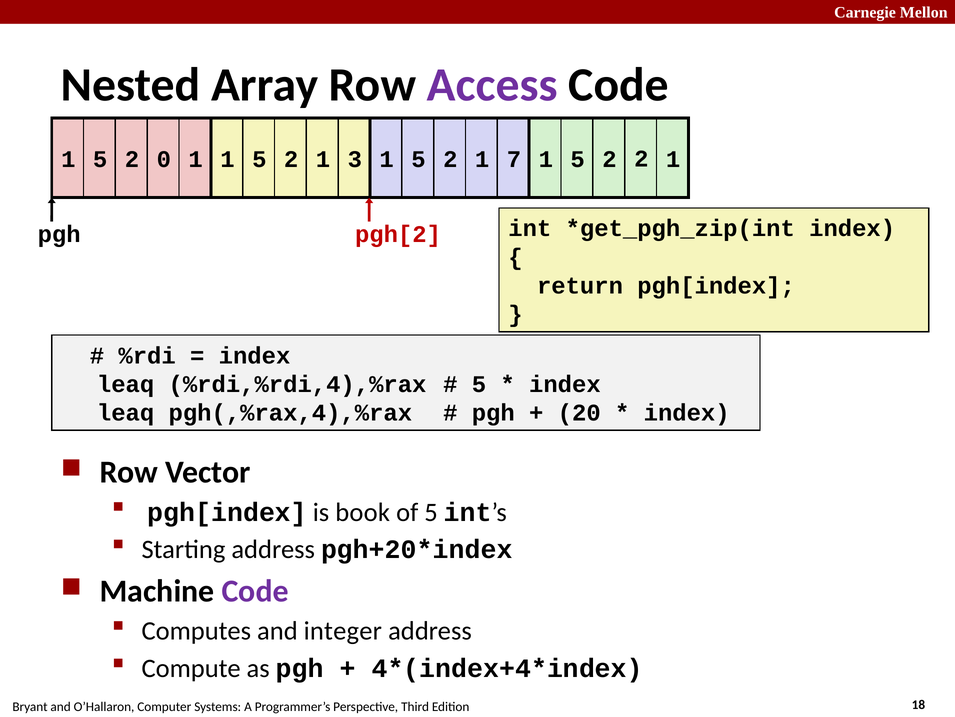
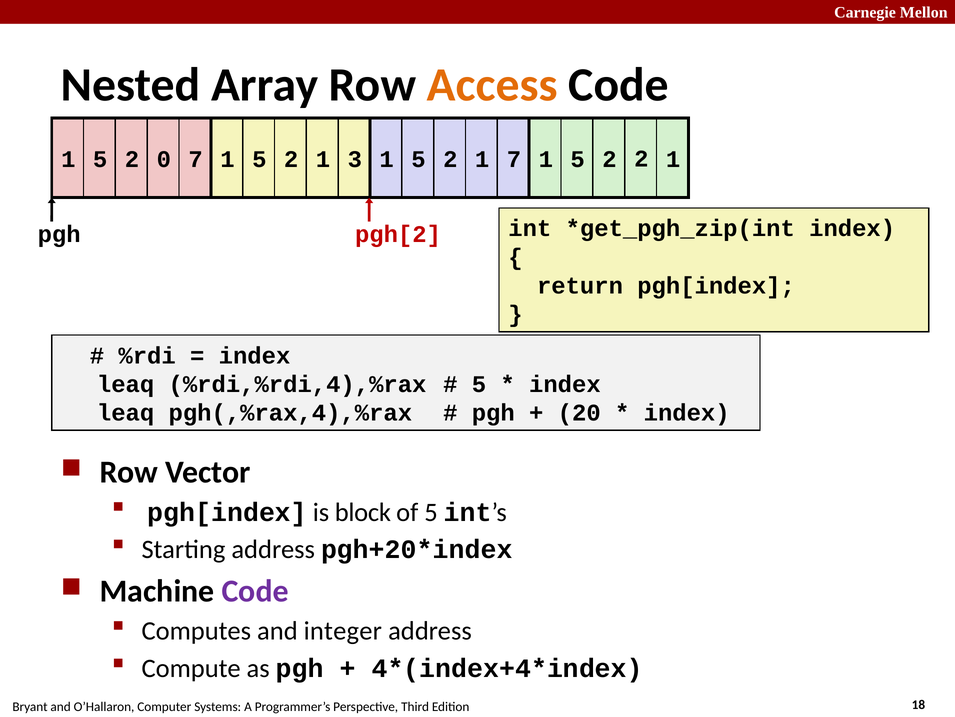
Access colour: purple -> orange (492, 85)
0 1: 1 -> 7 (196, 159)
book: book -> block (363, 512)
